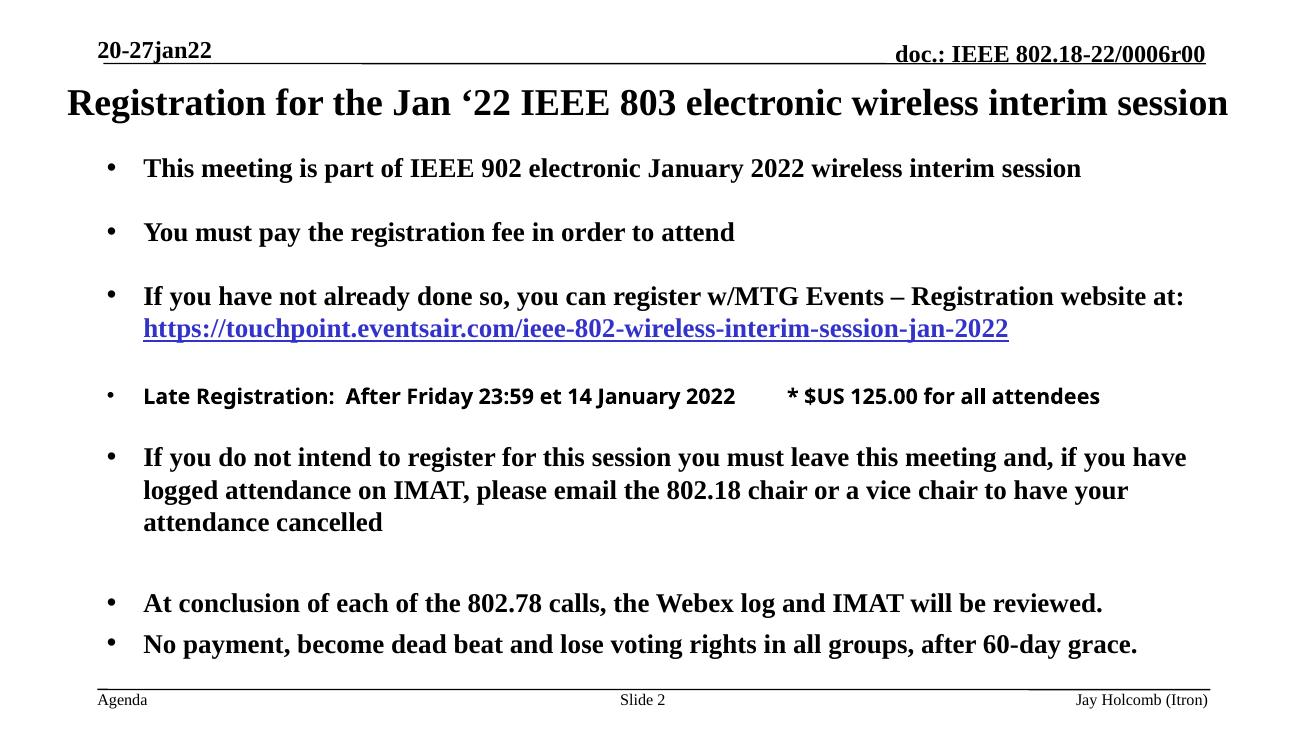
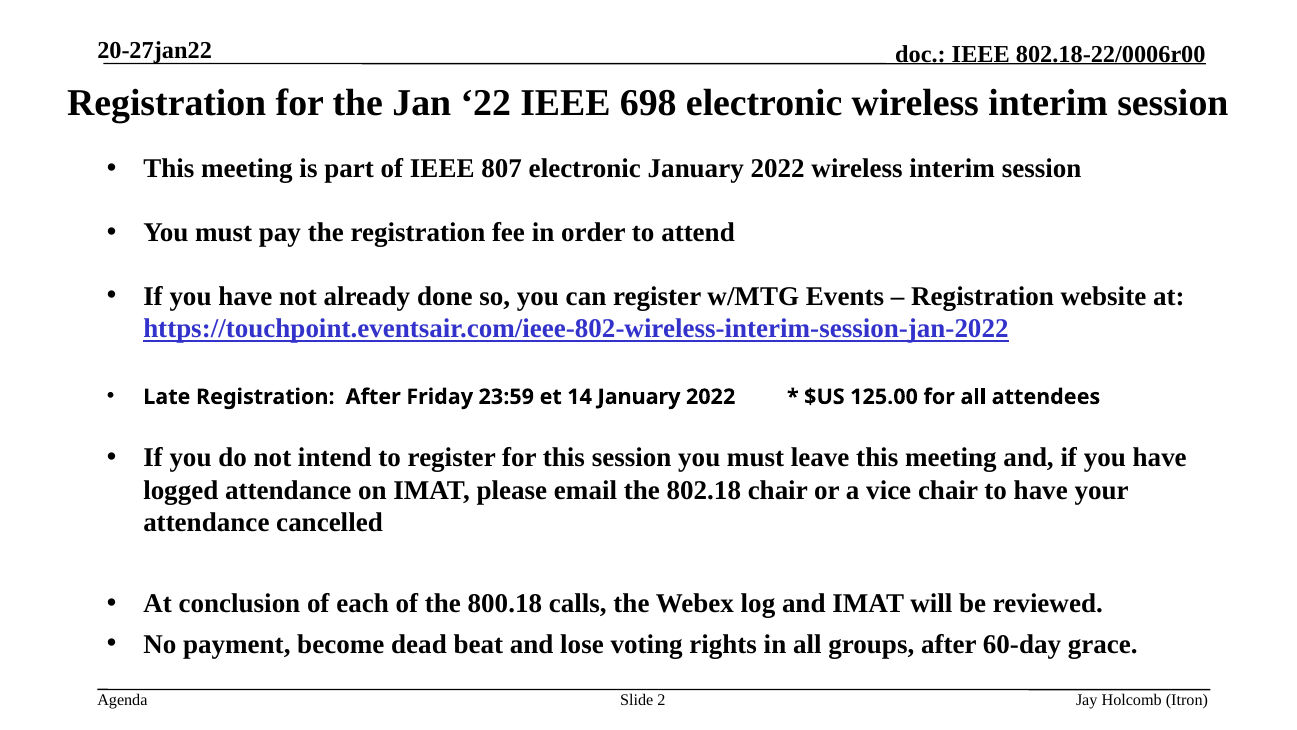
803: 803 -> 698 (648, 103)
902: 902 -> 807 (502, 169)
802.78: 802.78 -> 800.18 (505, 604)
